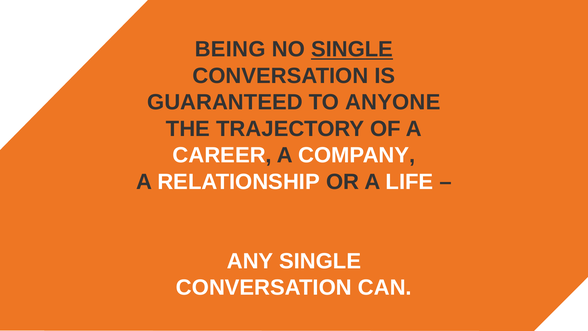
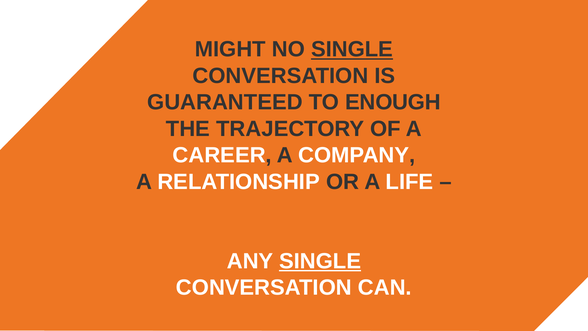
BEING: BEING -> MIGHT (230, 49)
ANYONE: ANYONE -> ENOUGH (393, 102)
SINGLE underline: none -> present (320, 261)
